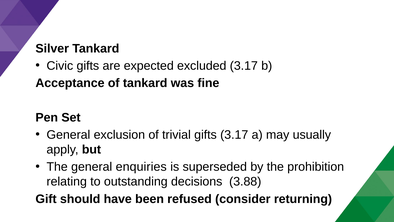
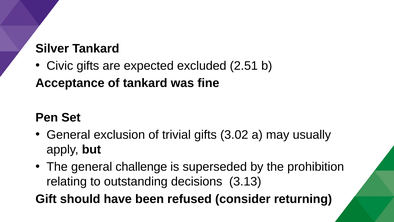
excluded 3.17: 3.17 -> 2.51 (244, 66)
gifts 3.17: 3.17 -> 3.02 (234, 135)
enquiries: enquiries -> challenge (141, 167)
3.88: 3.88 -> 3.13 (245, 181)
